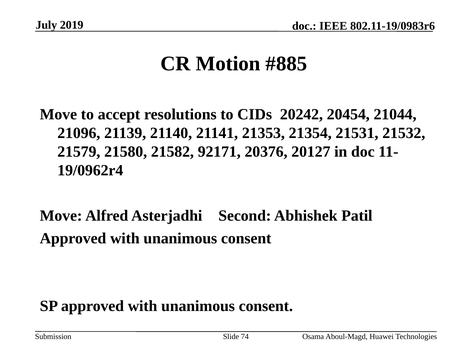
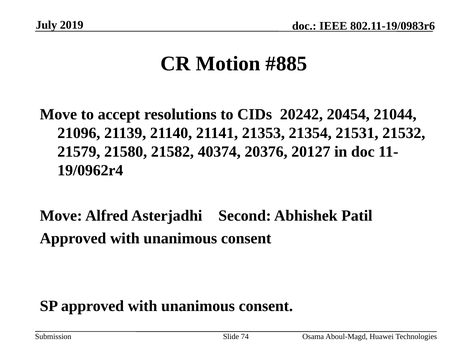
92171: 92171 -> 40374 (219, 152)
